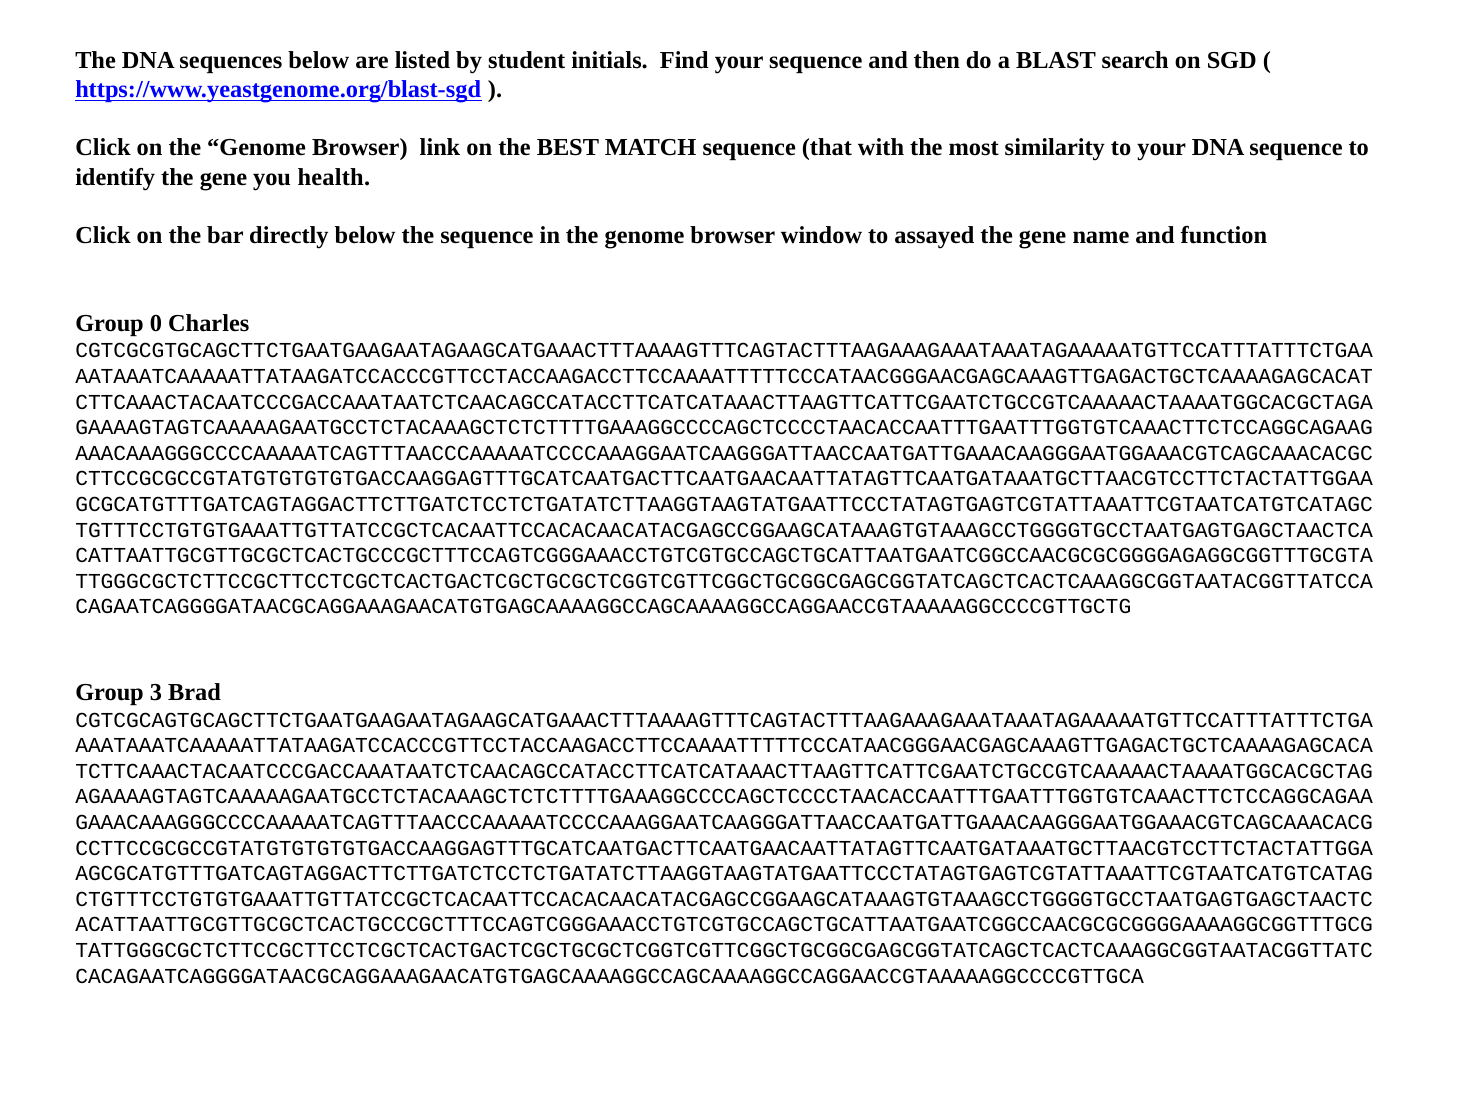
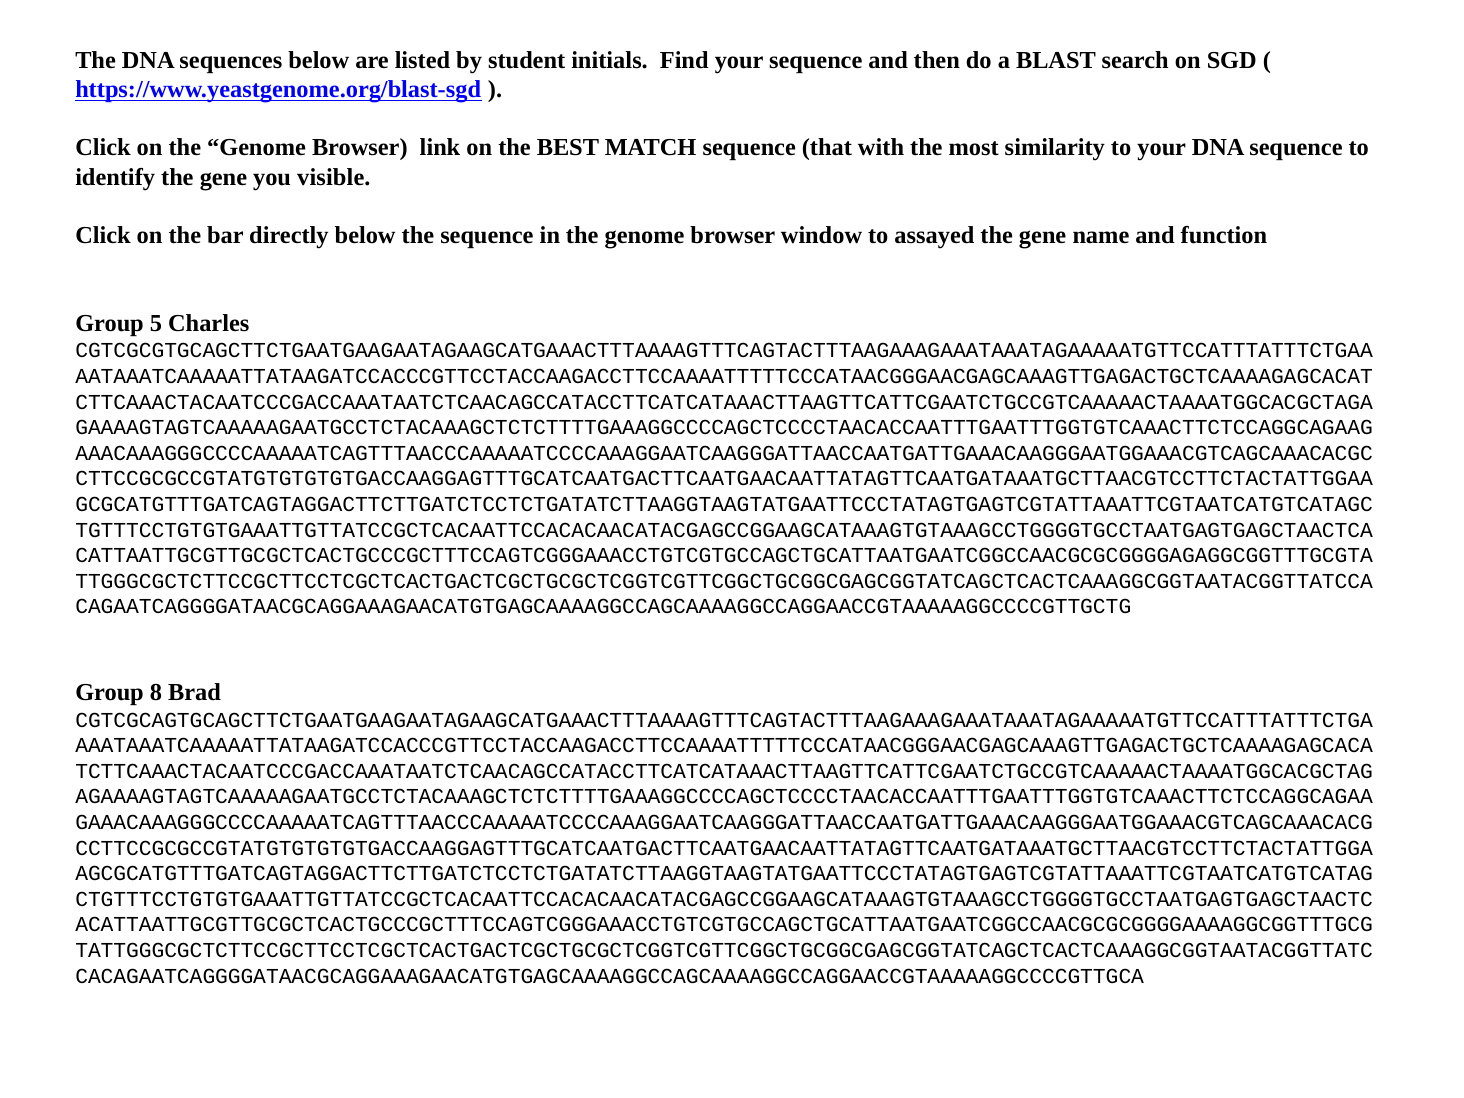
health: health -> visible (334, 177)
0: 0 -> 5 (156, 324)
3: 3 -> 8 (156, 693)
